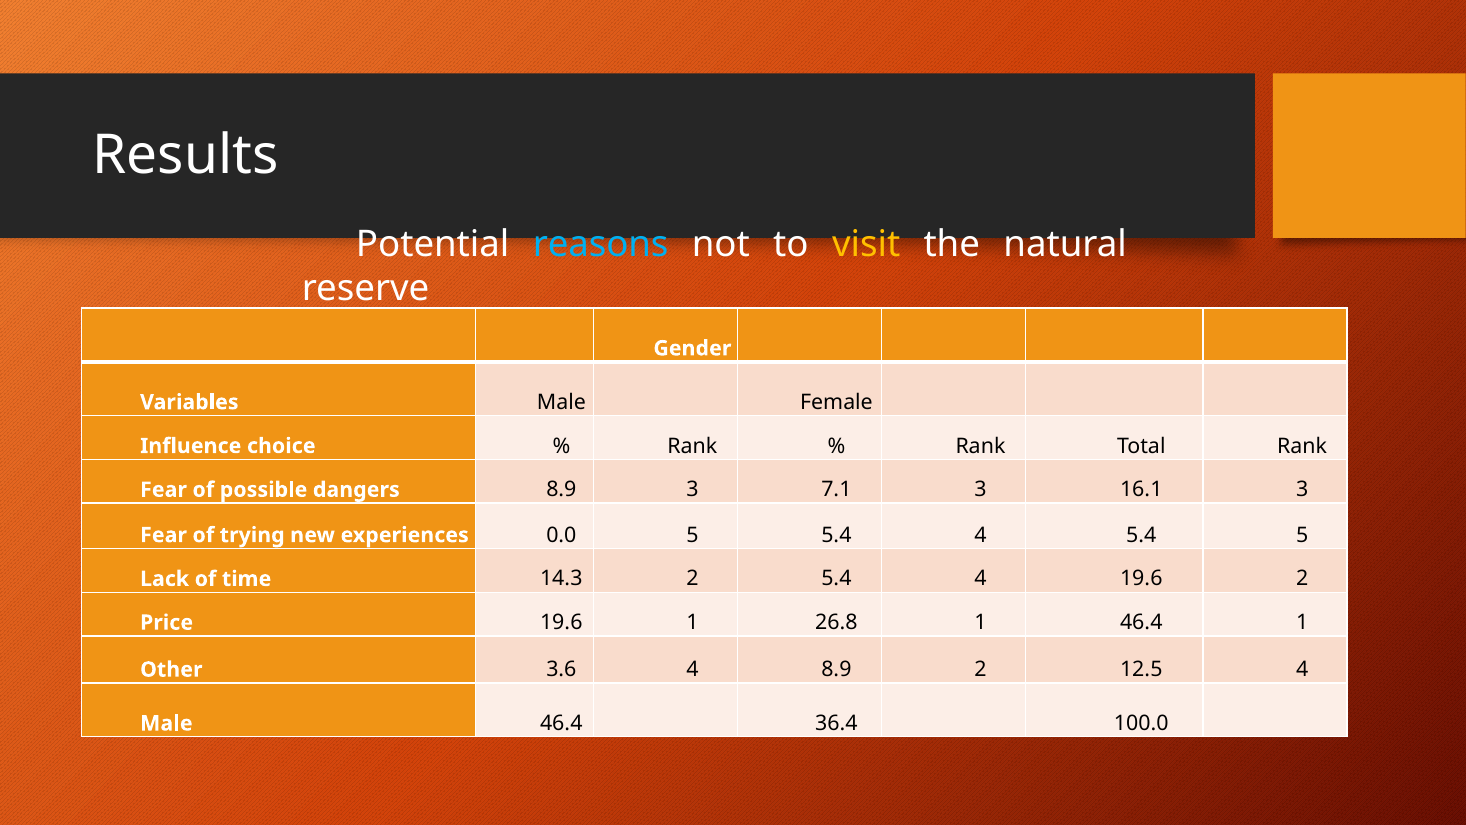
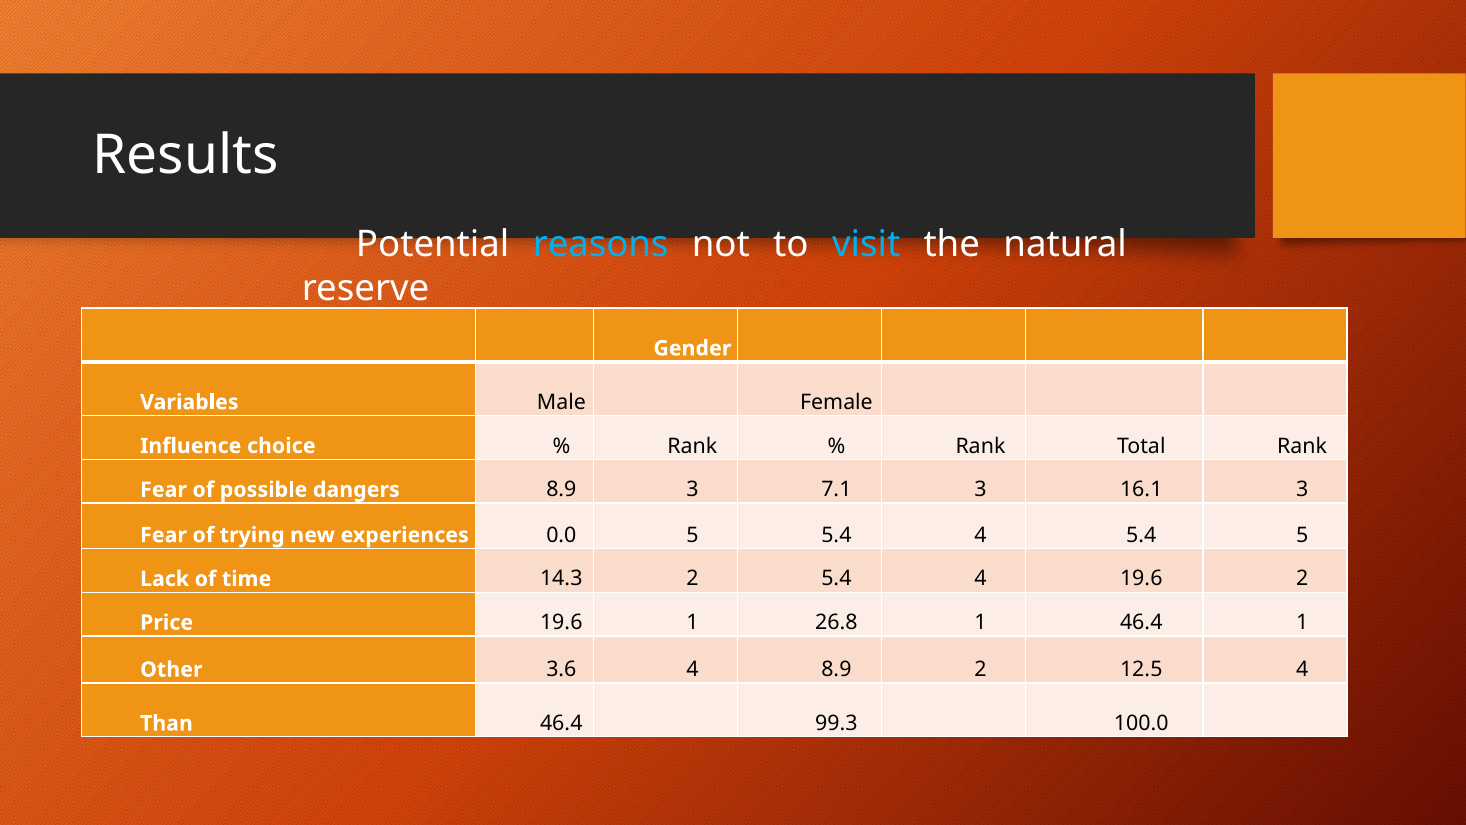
visit colour: yellow -> light blue (866, 245)
Male: Male -> Than (166, 723)
36.4: 36.4 -> 99.3 (836, 723)
